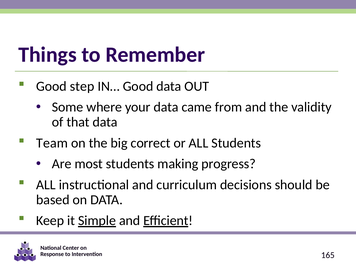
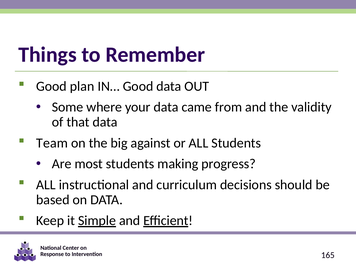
step: step -> plan (82, 86)
correct: correct -> against (151, 143)
